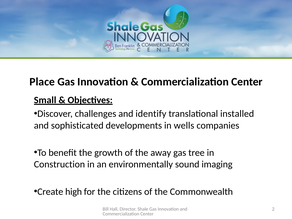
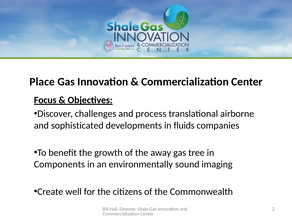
Small: Small -> Focus (45, 100)
identify: identify -> process (151, 114)
installed: installed -> airborne (237, 114)
wells: wells -> fluids (184, 125)
Construction: Construction -> Components (59, 164)
high: high -> well (74, 192)
